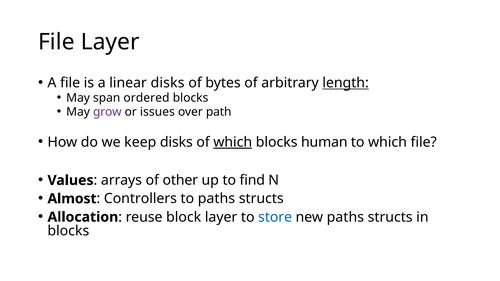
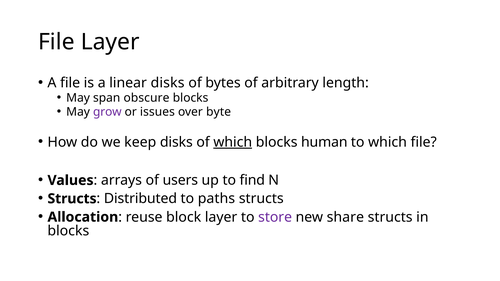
length underline: present -> none (346, 83)
ordered: ordered -> obscure (146, 98)
path: path -> byte (219, 112)
other: other -> users (180, 180)
Almost: Almost -> Structs (72, 199)
Controllers: Controllers -> Distributed (140, 199)
store colour: blue -> purple (275, 217)
new paths: paths -> share (345, 217)
